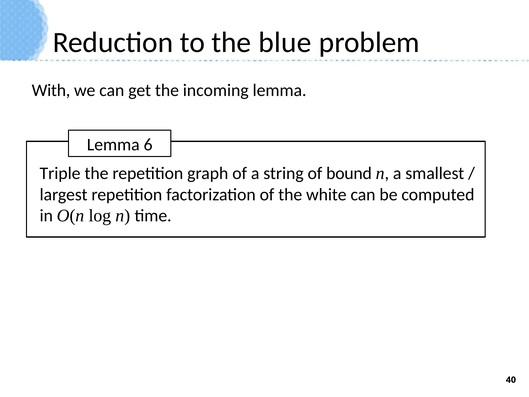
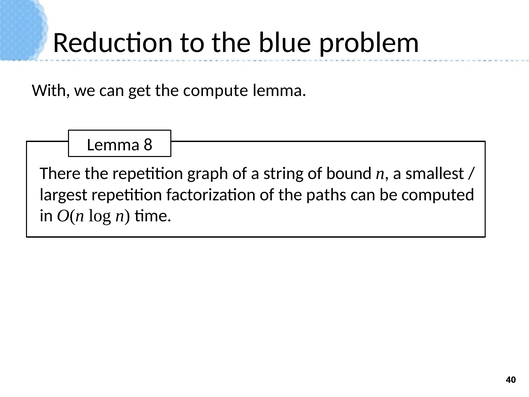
incoming: incoming -> compute (216, 90)
6: 6 -> 8 (148, 144)
Triple: Triple -> There (60, 173)
white: white -> paths (326, 194)
